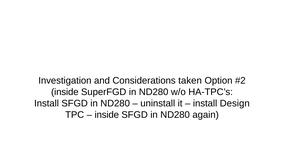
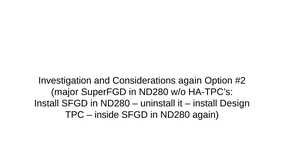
Considerations taken: taken -> again (190, 80)
inside: inside -> major (65, 92)
